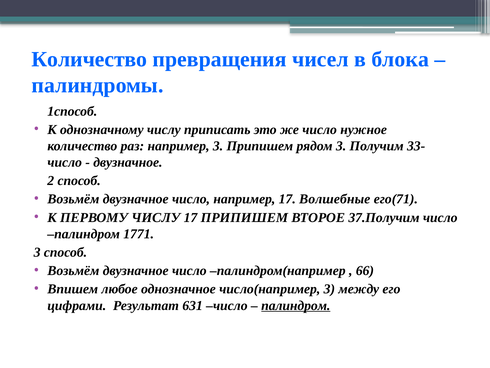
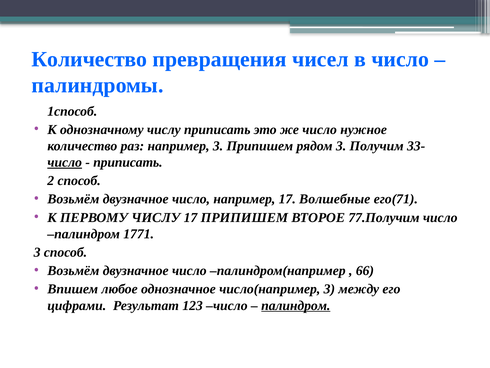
в блока: блока -> число (400, 59)
число underline: none -> present (65, 162)
двузначное: двузначное -> приписать (128, 162)
37.Получим: 37.Получим -> 77.Получим (384, 217)
631: 631 -> 123 (193, 305)
